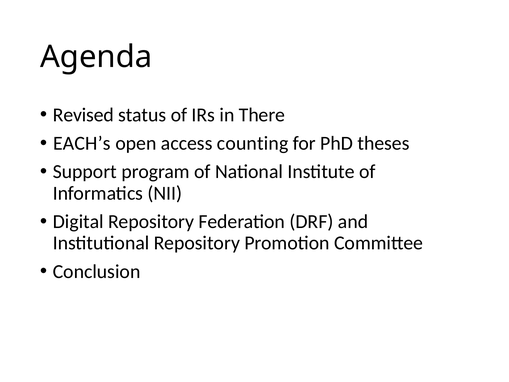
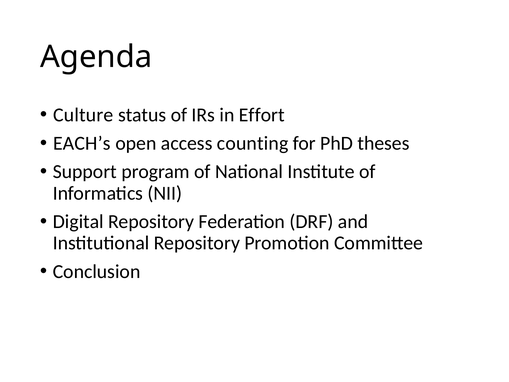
Revised: Revised -> Culture (83, 115)
There: There -> Effort (262, 115)
